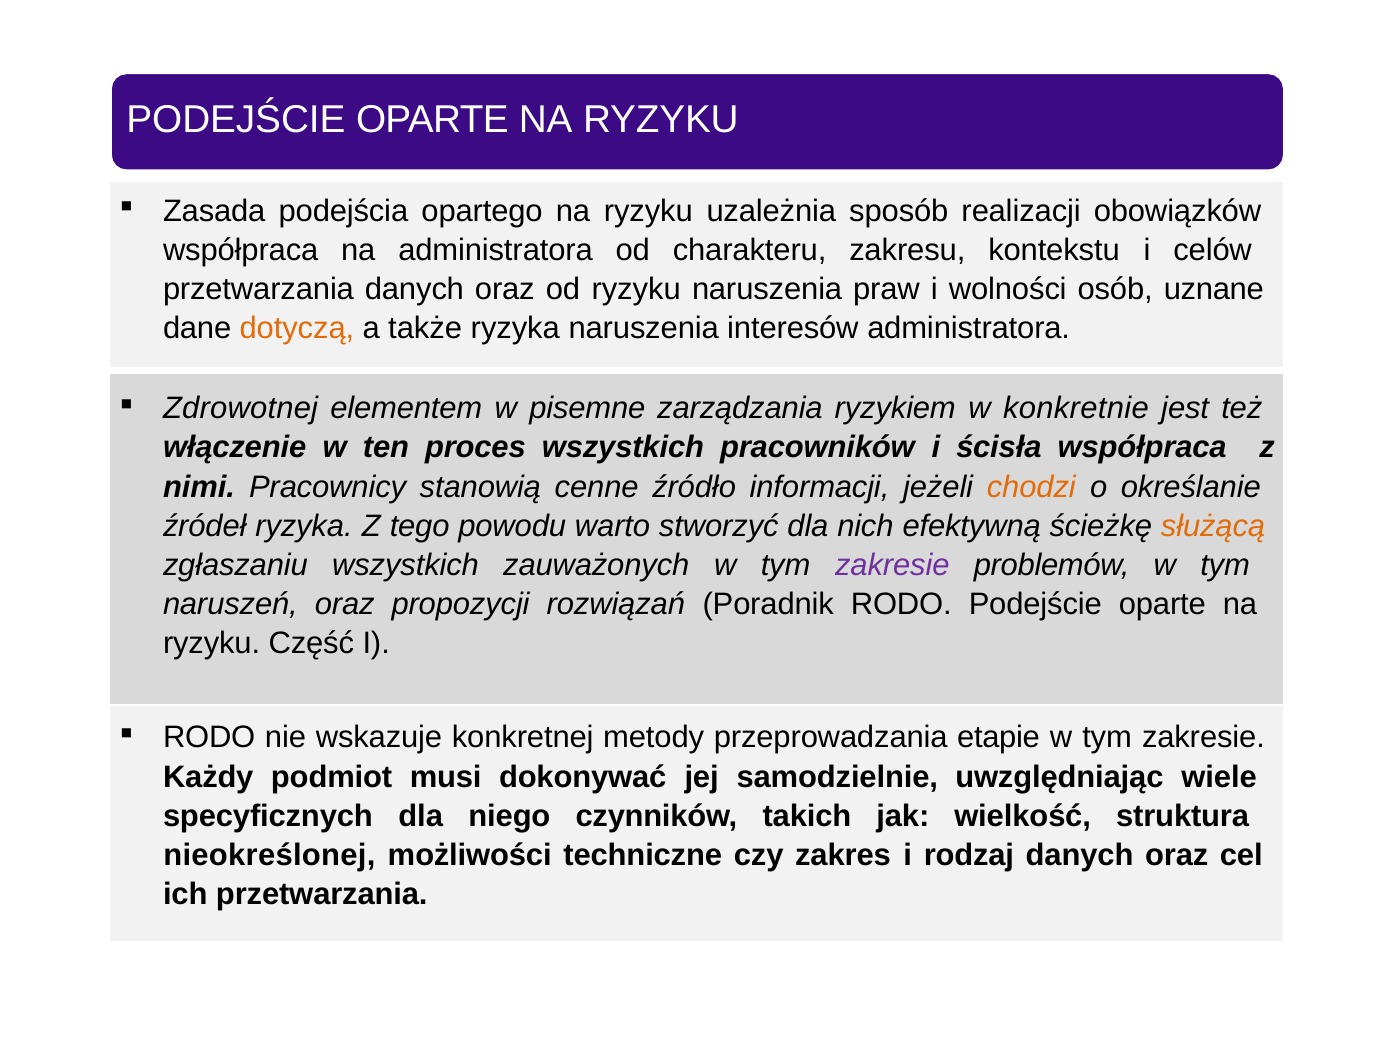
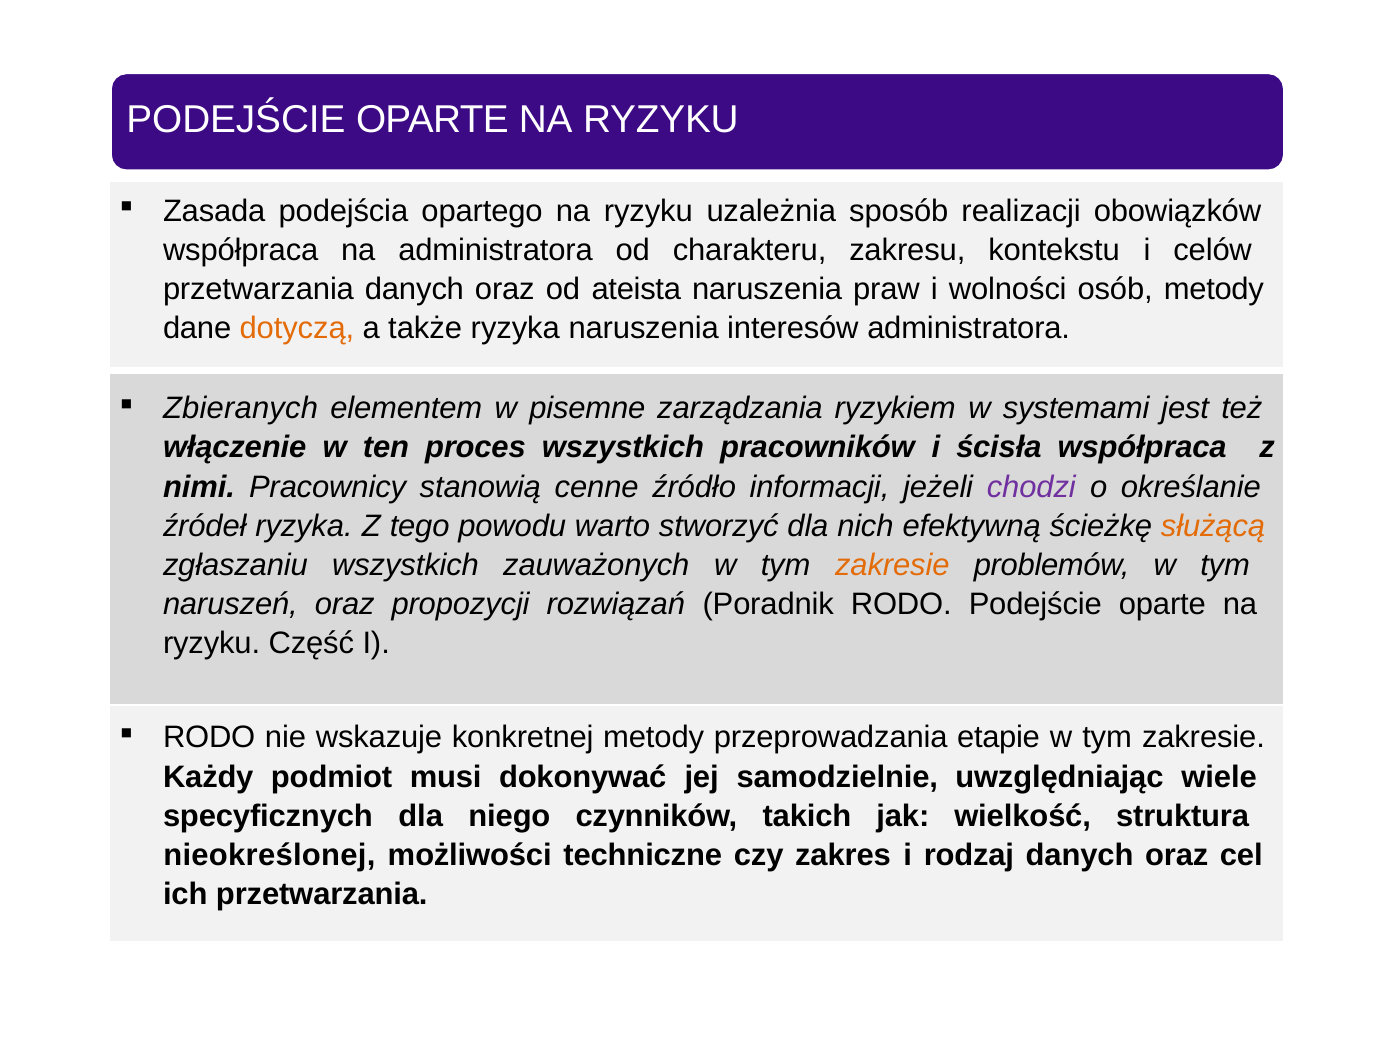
od ryzyku: ryzyku -> ateista (636, 289)
osób uznane: uznane -> metody (1214, 289)
Zdrowotnej: Zdrowotnej -> Zbieranych (241, 409)
konkretnie: konkretnie -> systemami (1076, 409)
chodzi colour: orange -> purple (1031, 487)
zakresie colour: purple -> orange (892, 565)
